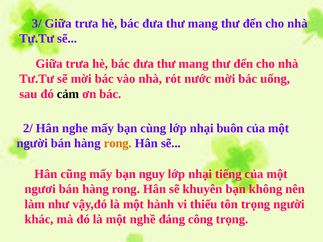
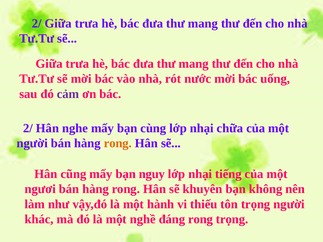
3/: 3/ -> 2/ (37, 23)
cảm colour: black -> purple (68, 94)
buôn: buôn -> chữa (230, 128)
đáng công: công -> rong (201, 219)
